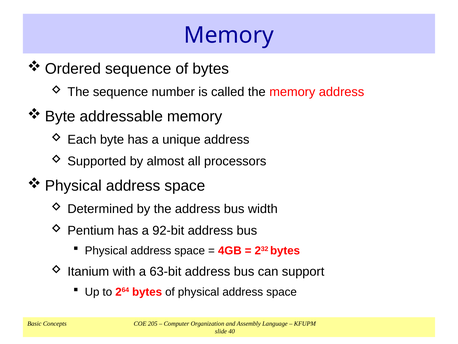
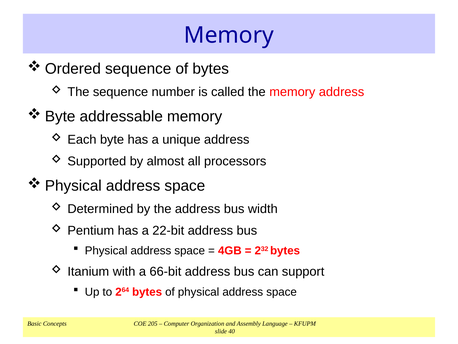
92-bit: 92-bit -> 22-bit (168, 230)
63-bit: 63-bit -> 66-bit (165, 271)
